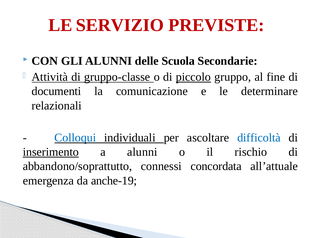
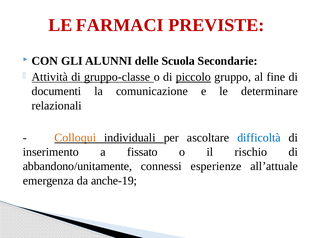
SERVIZIO: SERVIZIO -> FARMACI (120, 25)
Colloqui colour: blue -> orange (75, 138)
inserimento underline: present -> none (51, 152)
a alunni: alunni -> fissato (142, 152)
abbandono/soprattutto: abbandono/soprattutto -> abbandono/unitamente (77, 166)
concordata: concordata -> esperienze (216, 166)
